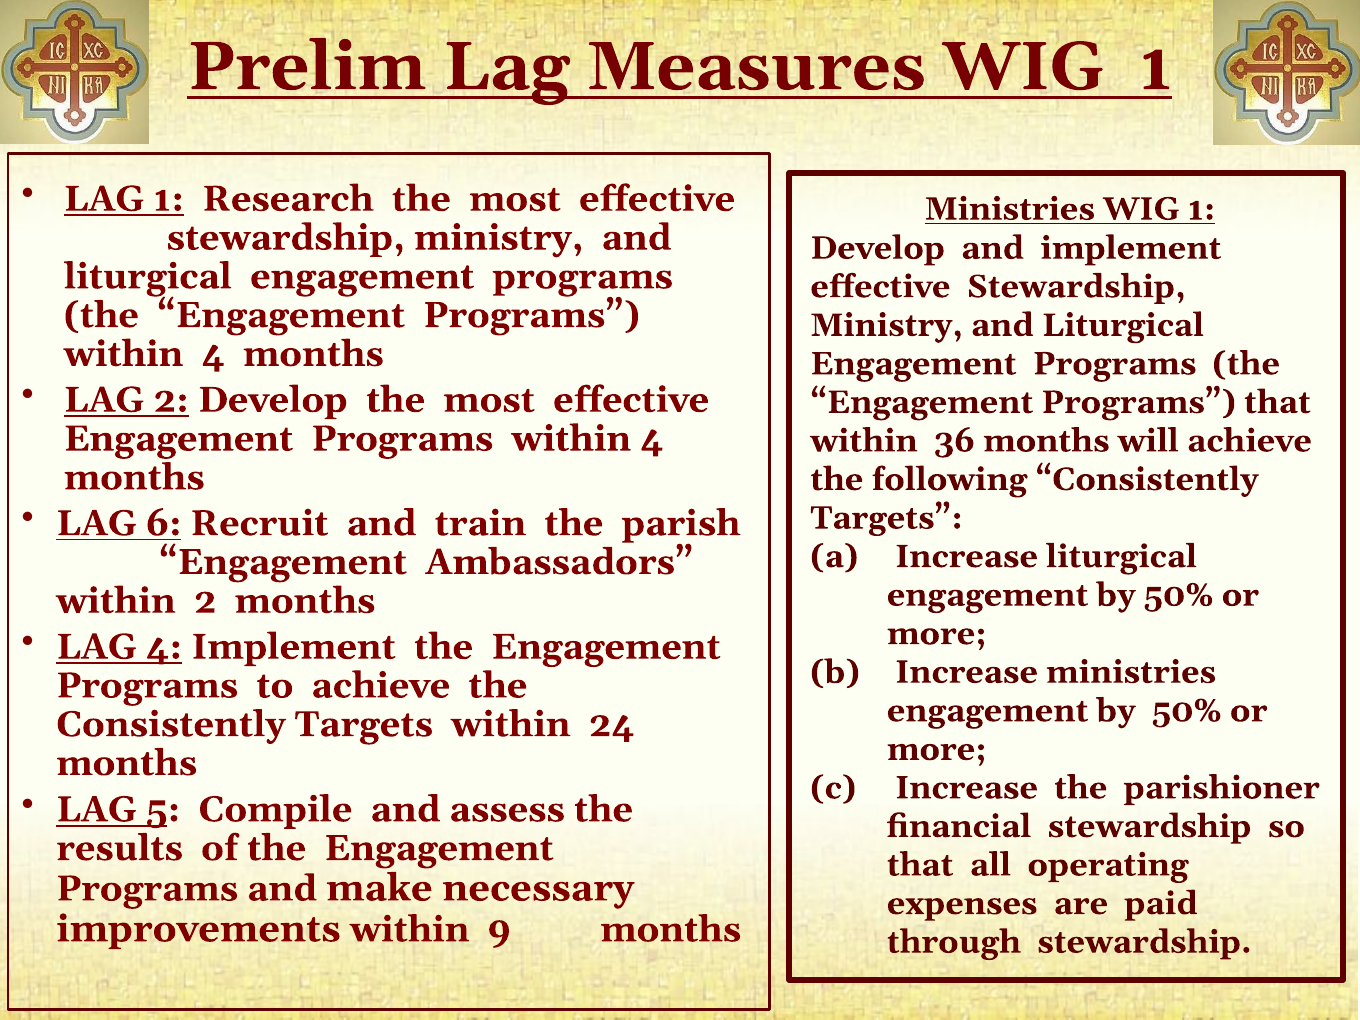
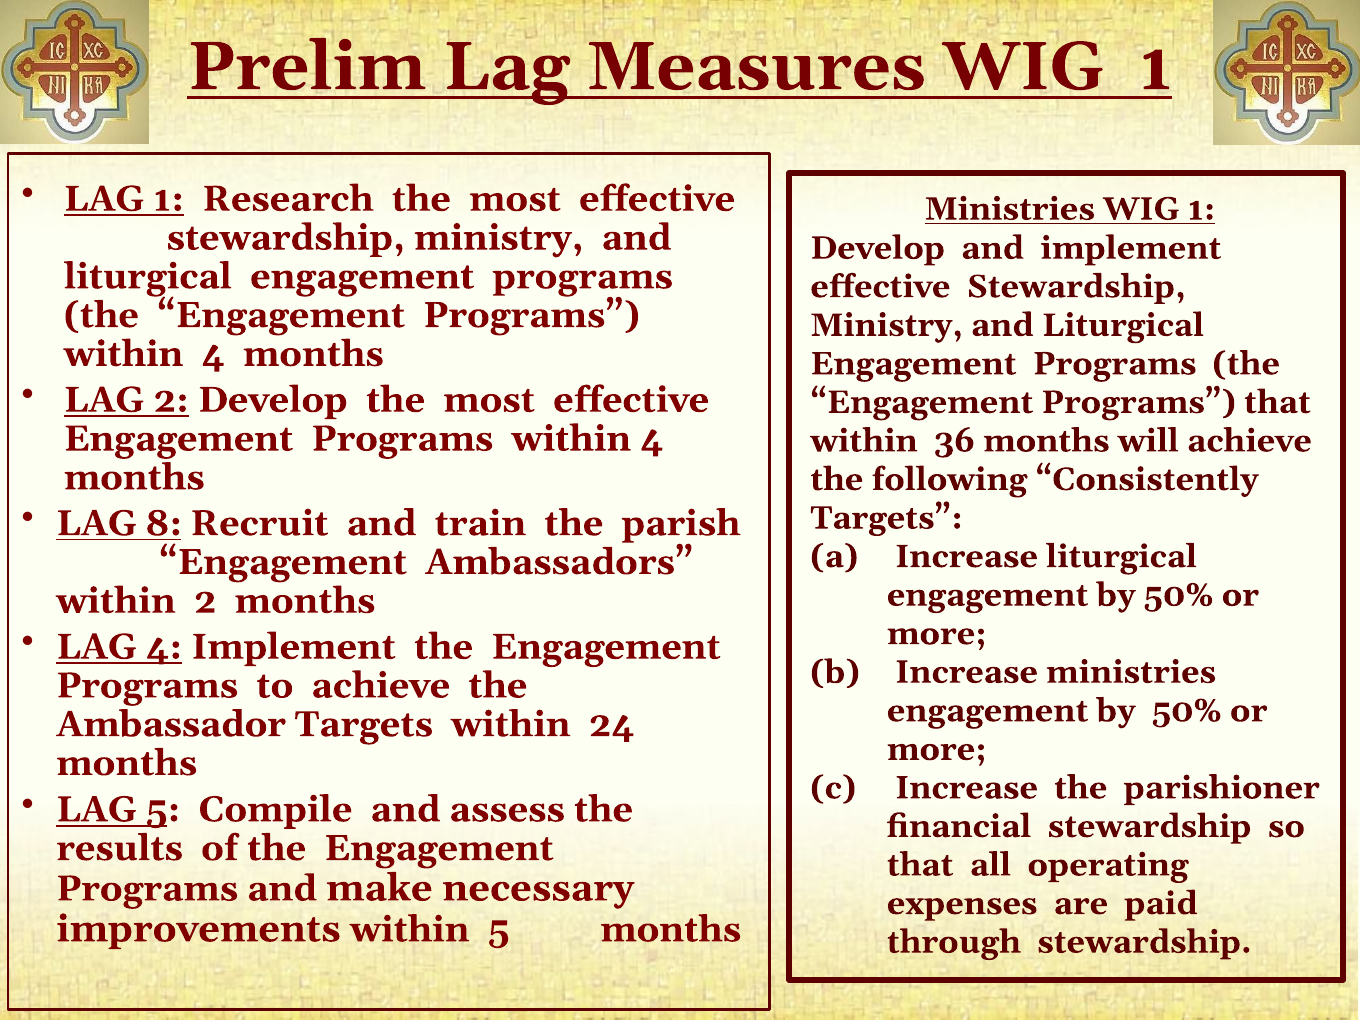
6: 6 -> 8 (164, 523)
Consistently: Consistently -> Ambassador (171, 724)
within 9: 9 -> 5 (499, 929)
